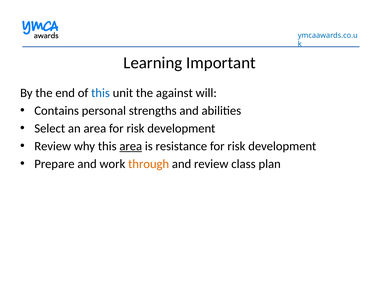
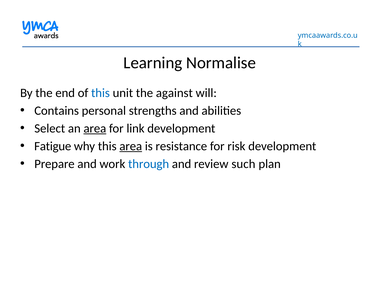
Important: Important -> Normalise (221, 63)
area underline: none -> present (95, 128)
risk: risk -> link (136, 128)
Review: Review -> Fatigue (53, 146)
through colour: orange -> blue (149, 163)
class: class -> such (243, 163)
